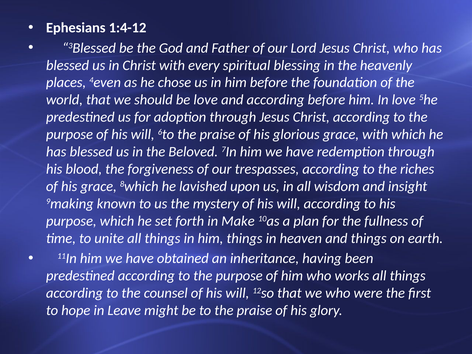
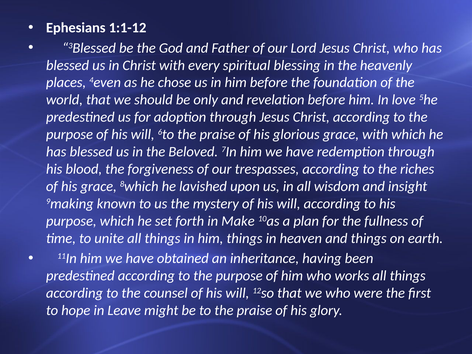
1:4-12: 1:4-12 -> 1:1-12 (128, 28)
be love: love -> only (206, 100)
and according: according -> revelation (276, 100)
